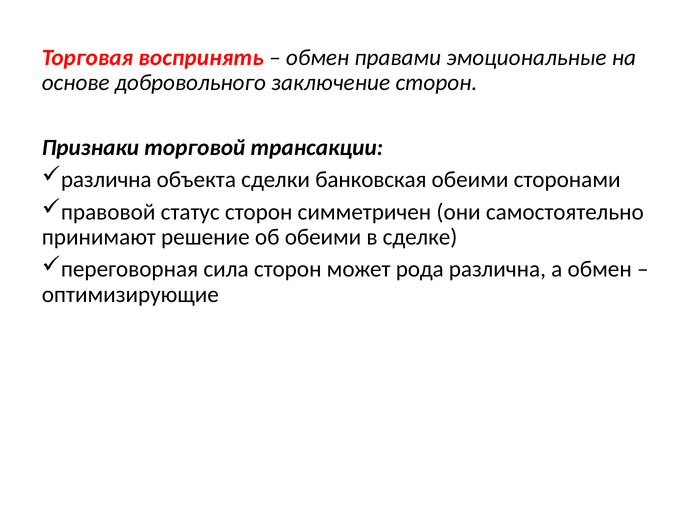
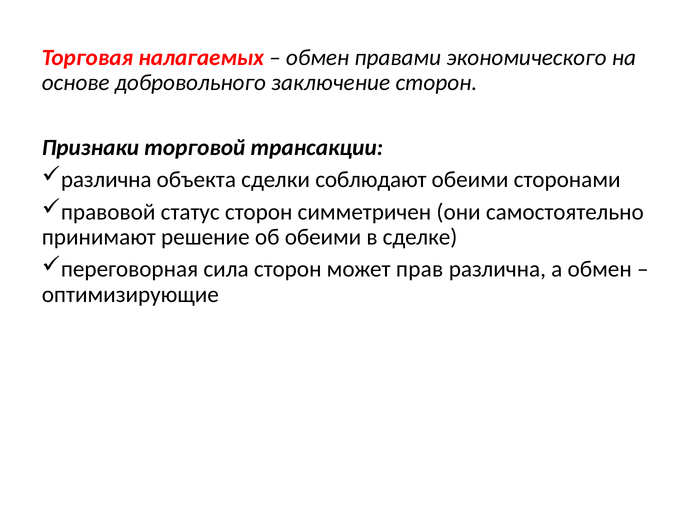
воспринять: воспринять -> налагаемых (201, 58)
эмоциональные: эмоциональные -> экономического (526, 58)
банковская: банковская -> соблюдают (371, 180)
рода: рода -> прав (420, 269)
